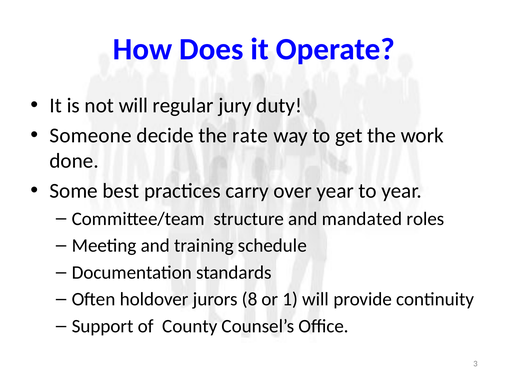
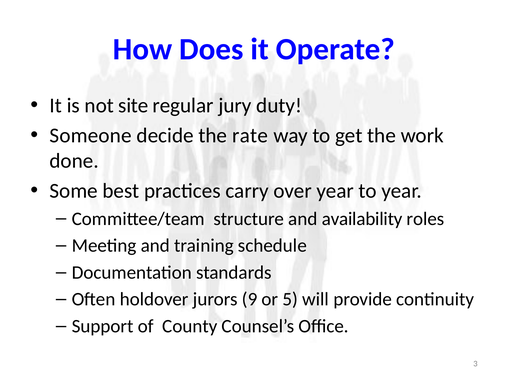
not will: will -> site (133, 106)
mandated: mandated -> availability (362, 219)
8: 8 -> 9 (250, 299)
1: 1 -> 5 (290, 299)
